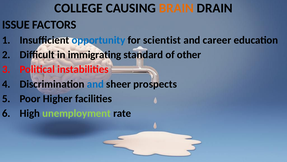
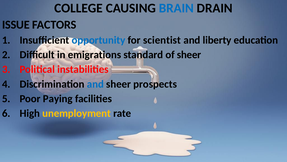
BRAIN colour: orange -> blue (176, 8)
career: career -> liberty (217, 40)
immigrating: immigrating -> emigrations (95, 55)
of other: other -> sheer (189, 55)
Higher: Higher -> Paying (58, 98)
unemployment colour: light green -> yellow (77, 113)
